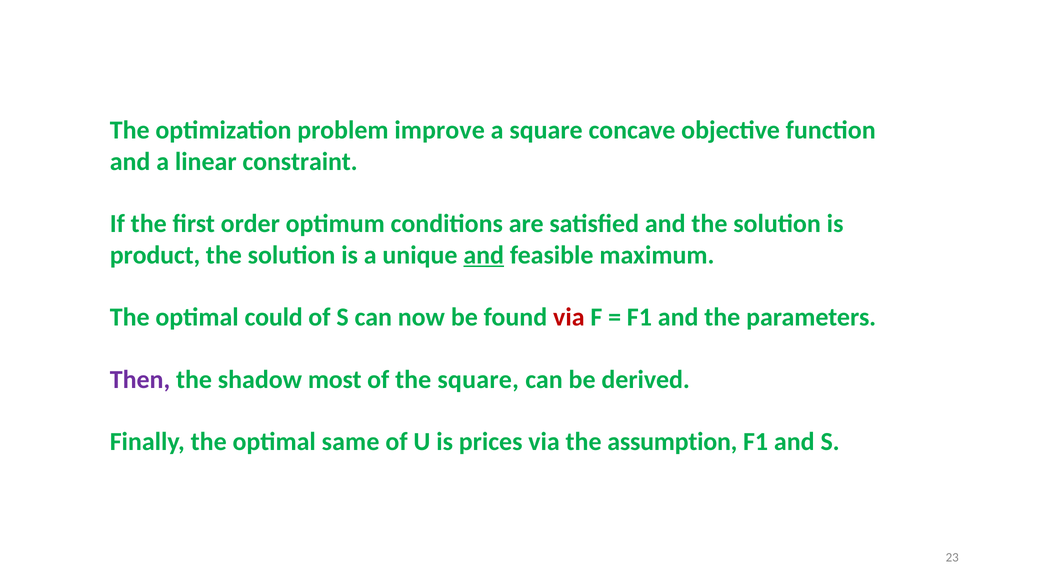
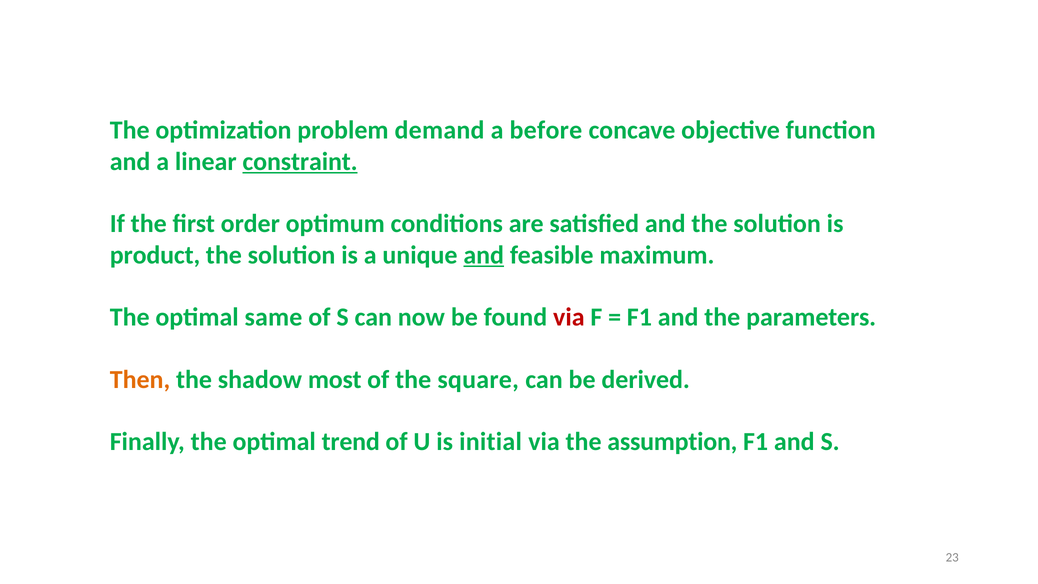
improve: improve -> demand (440, 130)
a square: square -> before (546, 130)
constraint underline: none -> present (300, 162)
could: could -> same (273, 317)
Then colour: purple -> orange (140, 380)
same: same -> trend (351, 442)
prices: prices -> initial (491, 442)
